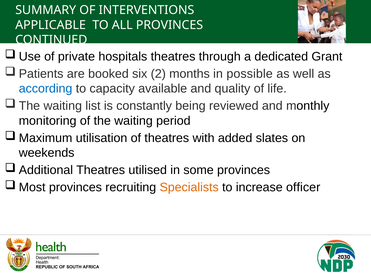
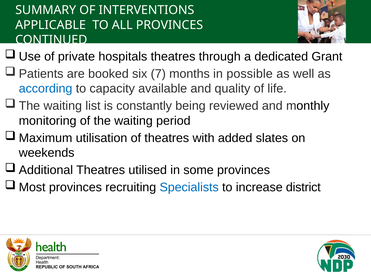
2: 2 -> 7 (158, 74)
Specialists colour: orange -> blue (189, 188)
officer: officer -> district (303, 188)
